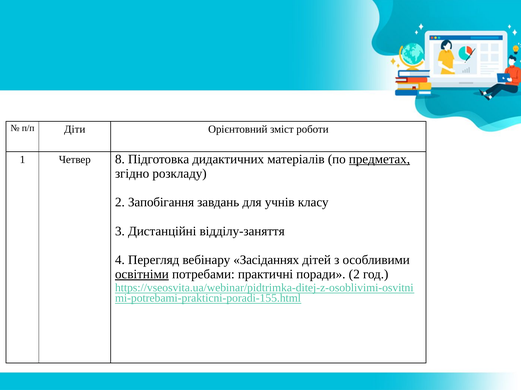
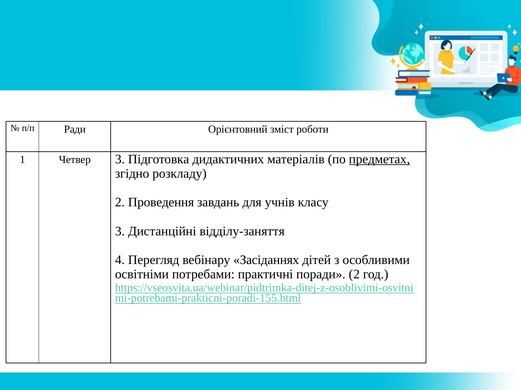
Діти: Діти -> Ради (75, 129)
Четвер 8: 8 -> 3 (120, 159)
Запобігання: Запобігання -> Проведення (161, 203)
освітніми underline: present -> none (142, 275)
